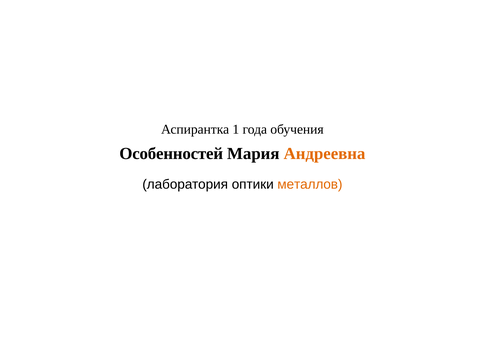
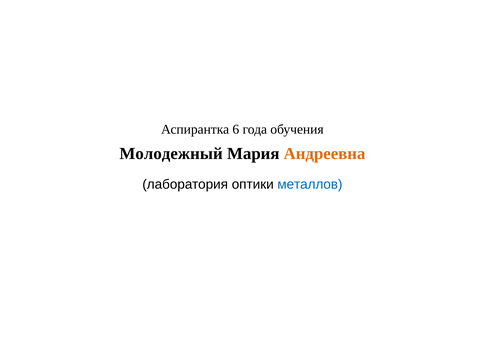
1: 1 -> 6 (236, 129)
Особенностей: Особенностей -> Молодежный (171, 154)
металлов colour: orange -> blue (310, 184)
